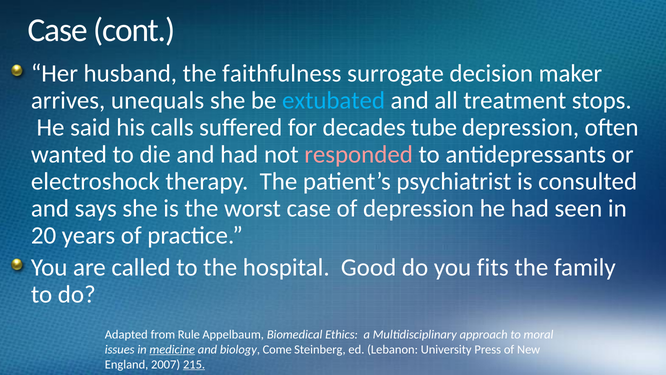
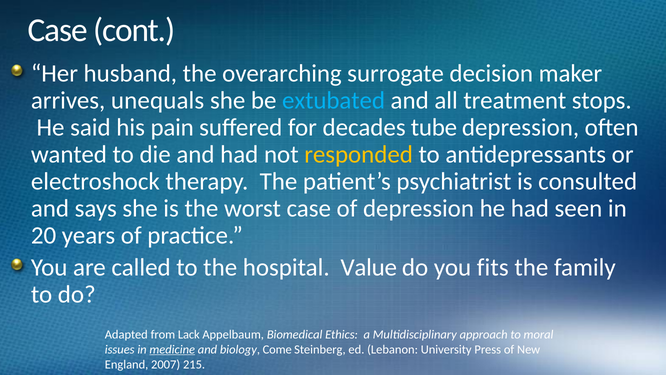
faithfulness: faithfulness -> overarching (282, 73)
calls: calls -> pain (172, 127)
responded colour: pink -> yellow (359, 154)
Good: Good -> Value (369, 267)
Rule: Rule -> Lack (189, 334)
215 underline: present -> none (194, 364)
